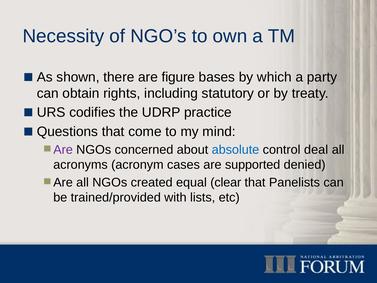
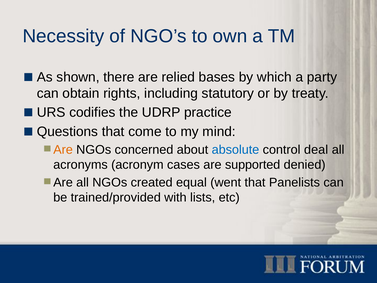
figure: figure -> relied (178, 77)
Are colour: purple -> orange (63, 150)
clear: clear -> went (226, 182)
